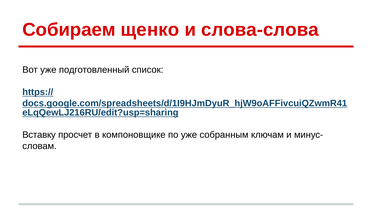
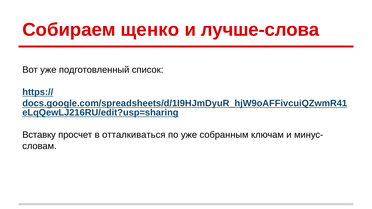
слова-слова: слова-слова -> лучше-слова (260, 30)
компоновщике: компоновщике -> отталкиваться (134, 135)
